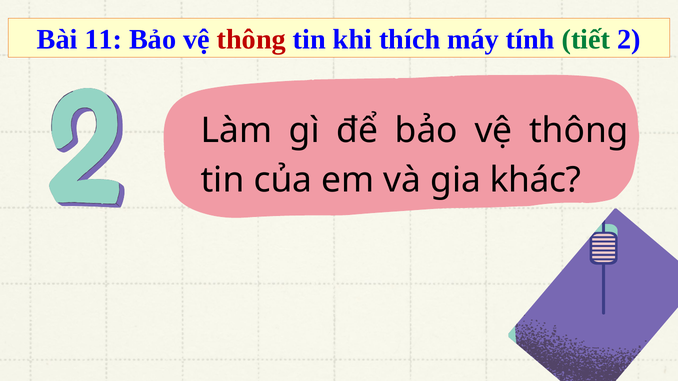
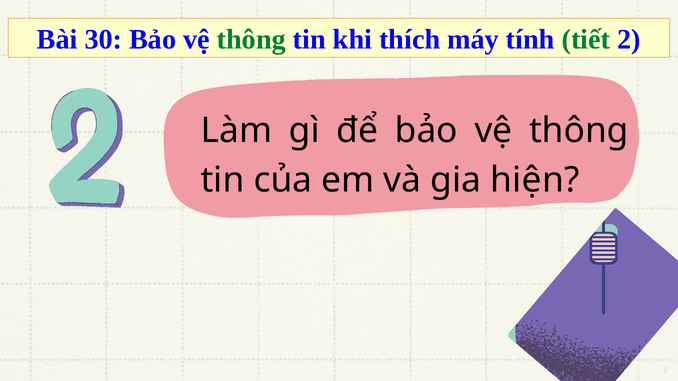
11: 11 -> 30 (103, 40)
thông colour: red -> green (251, 40)
khác: khác -> hiện (535, 180)
